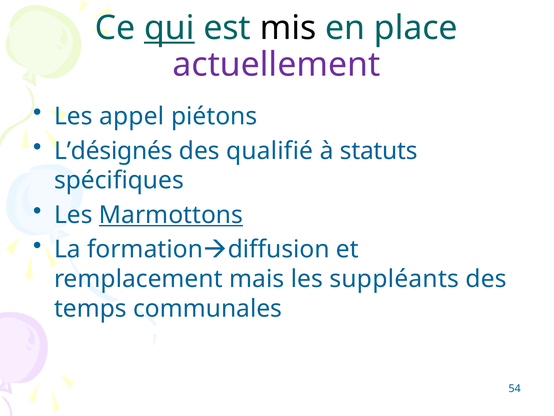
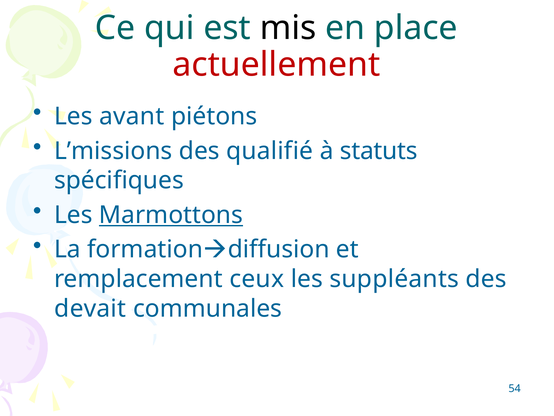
qui underline: present -> none (169, 28)
actuellement colour: purple -> red (276, 65)
appel: appel -> avant (132, 116)
L’désignés: L’désignés -> L’missions (113, 151)
mais: mais -> ceux (257, 279)
temps: temps -> devait (90, 308)
